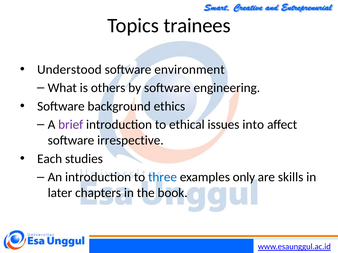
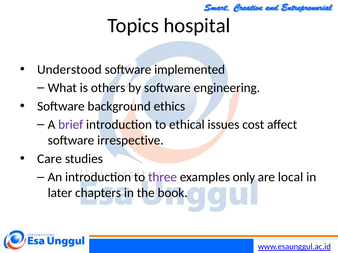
trainees: trainees -> hospital (197, 26)
environment: environment -> implemented (190, 70)
into: into -> cost (253, 125)
Each: Each -> Care (50, 159)
three colour: blue -> purple (163, 177)
skills: skills -> local (291, 177)
